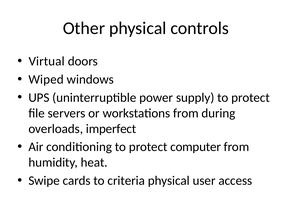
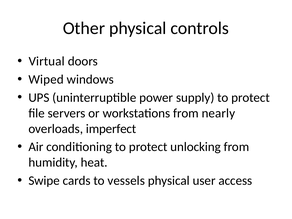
during: during -> nearly (218, 113)
computer: computer -> unlocking (196, 147)
criteria: criteria -> vessels (126, 181)
